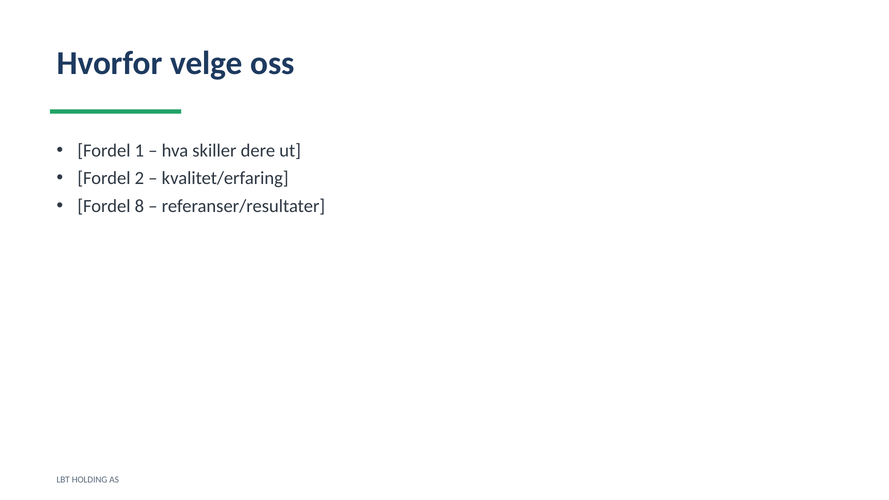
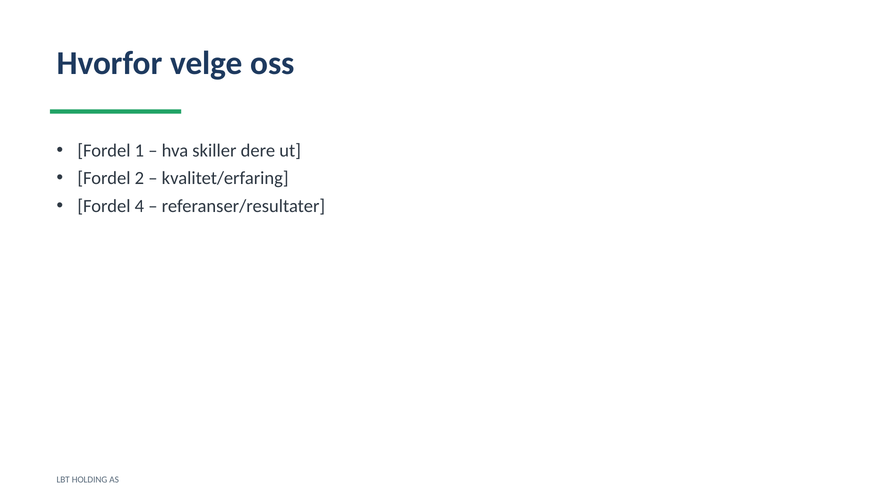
8: 8 -> 4 (139, 206)
